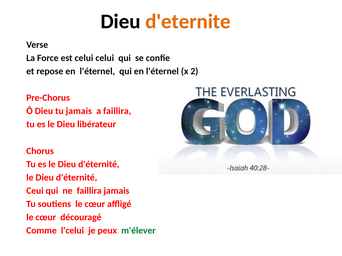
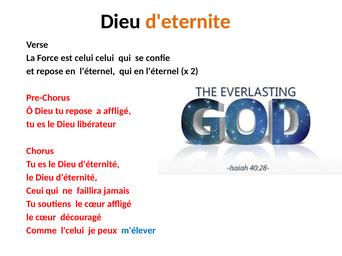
tu jamais: jamais -> repose (79, 111)
a faillira: faillira -> affligé (117, 111)
m'élever colour: green -> blue (138, 231)
